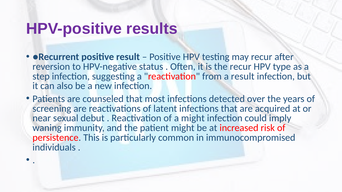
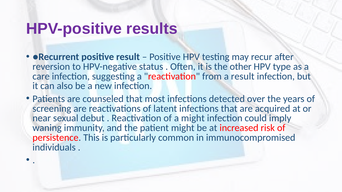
the recur: recur -> other (241, 67)
step: step -> care (41, 76)
